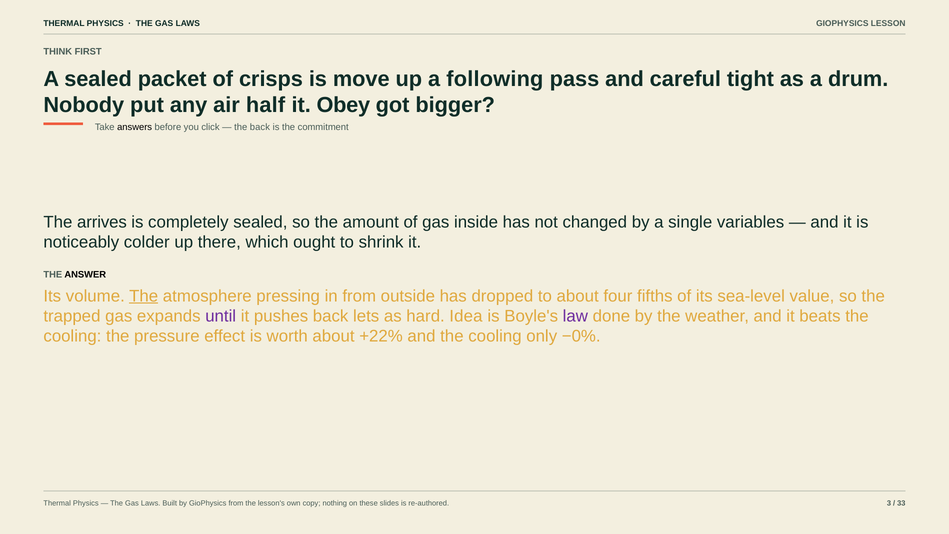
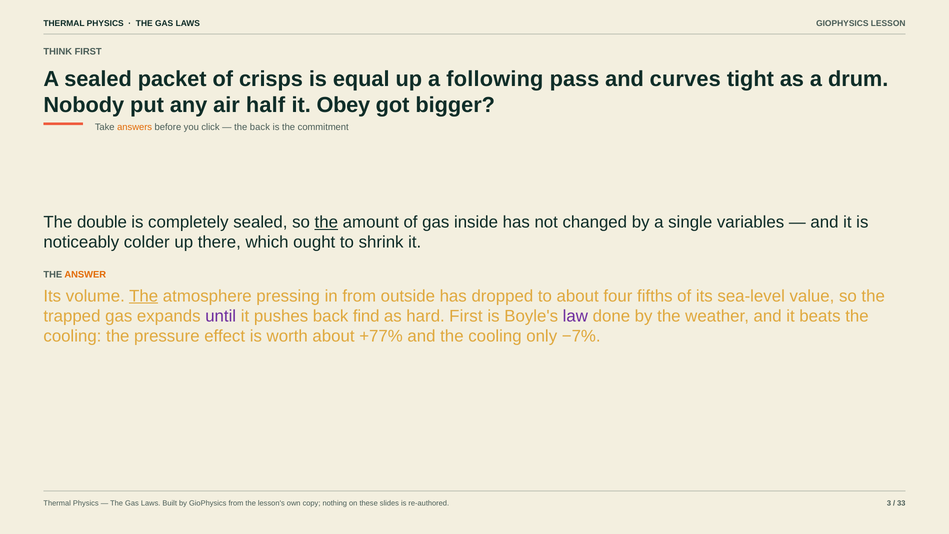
move: move -> equal (361, 79)
careful: careful -> curves (685, 79)
answers colour: black -> orange (135, 127)
arrives: arrives -> double (102, 222)
the underline: none -> present (326, 222)
ANSWER colour: black -> orange (85, 275)
lets: lets -> find (366, 316)
hard Idea: Idea -> First (466, 316)
+22%: +22% -> +77% (381, 336)
−0%: −0% -> −7% (581, 336)
